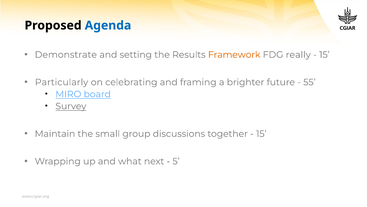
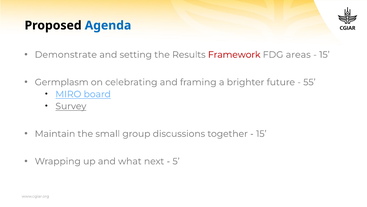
Framework colour: orange -> red (234, 55)
really: really -> areas (298, 55)
Particularly: Particularly -> Germplasm (62, 82)
